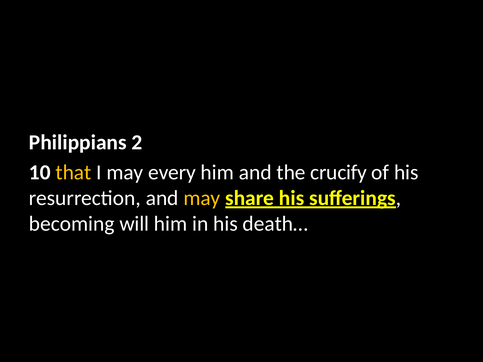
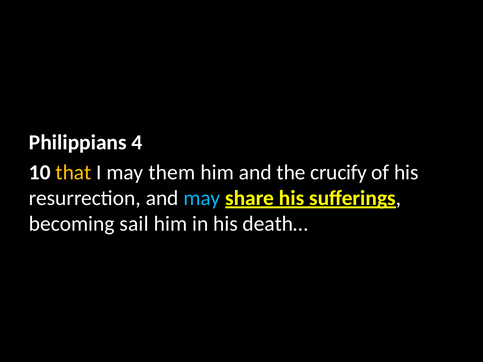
2: 2 -> 4 (137, 142)
every: every -> them (172, 173)
may colour: yellow -> light blue (202, 198)
will: will -> sail (134, 224)
